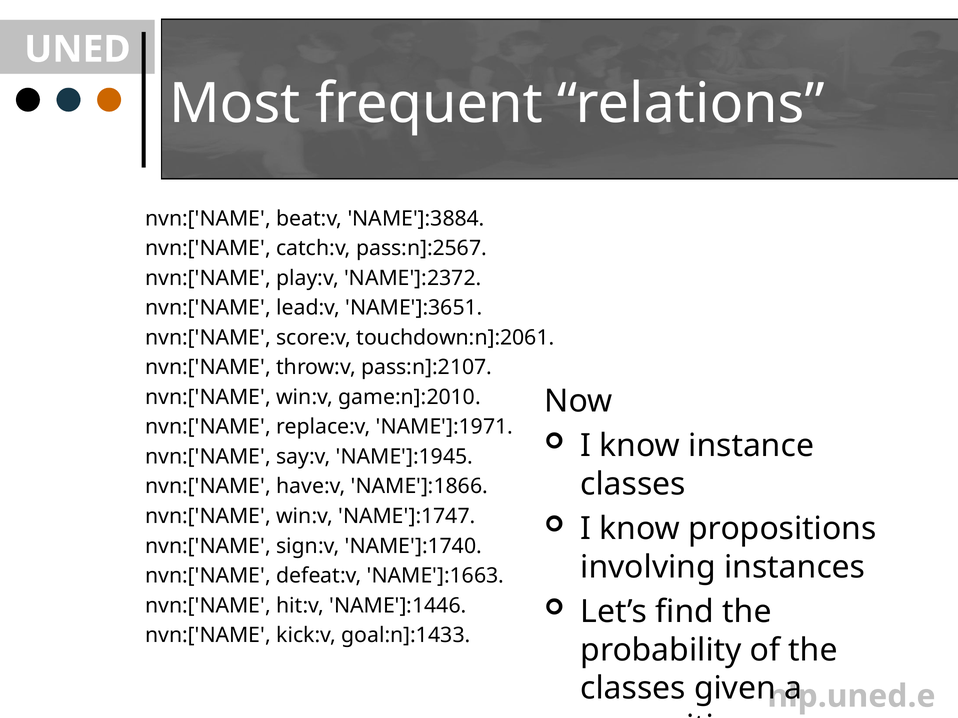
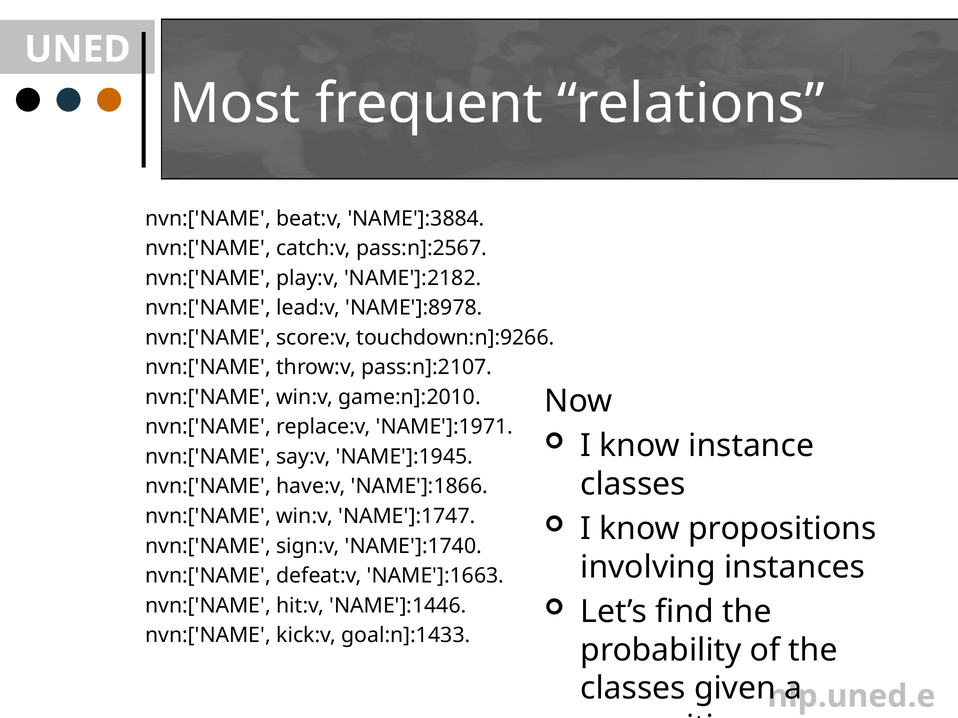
NAME']:2372: NAME']:2372 -> NAME']:2182 (413, 278)
NAME']:3651: NAME']:3651 -> NAME']:8978 (414, 308)
touchdown:n]:2061: touchdown:n]:2061 -> touchdown:n]:9266 (455, 338)
